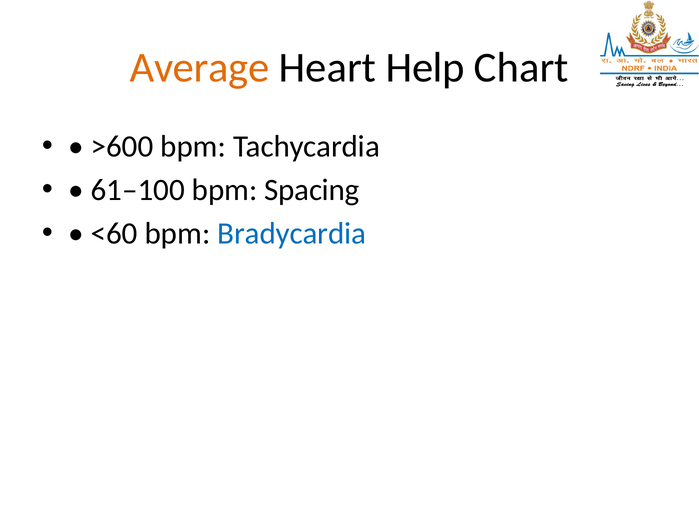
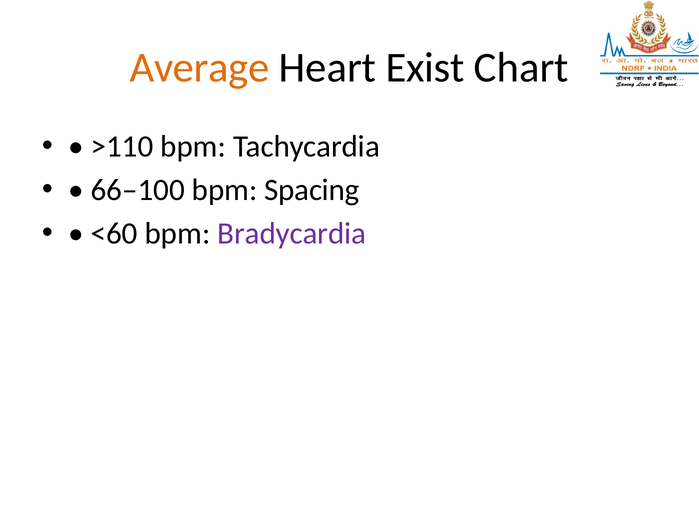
Help: Help -> Exist (425, 68)
>600: >600 -> >110 (122, 147)
61–100: 61–100 -> 66–100 (138, 190)
Bradycardia colour: blue -> purple (292, 234)
